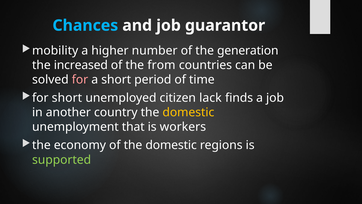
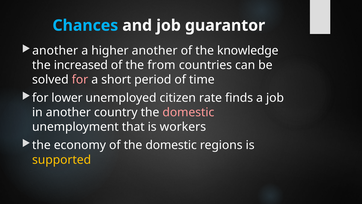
mobility: mobility -> another (55, 51)
higher number: number -> another (155, 51)
generation: generation -> knowledge (248, 51)
for short: short -> lower (67, 98)
lack: lack -> rate (211, 98)
domestic colour: yellow -> pink (188, 112)
supported colour: light green -> yellow (62, 159)
